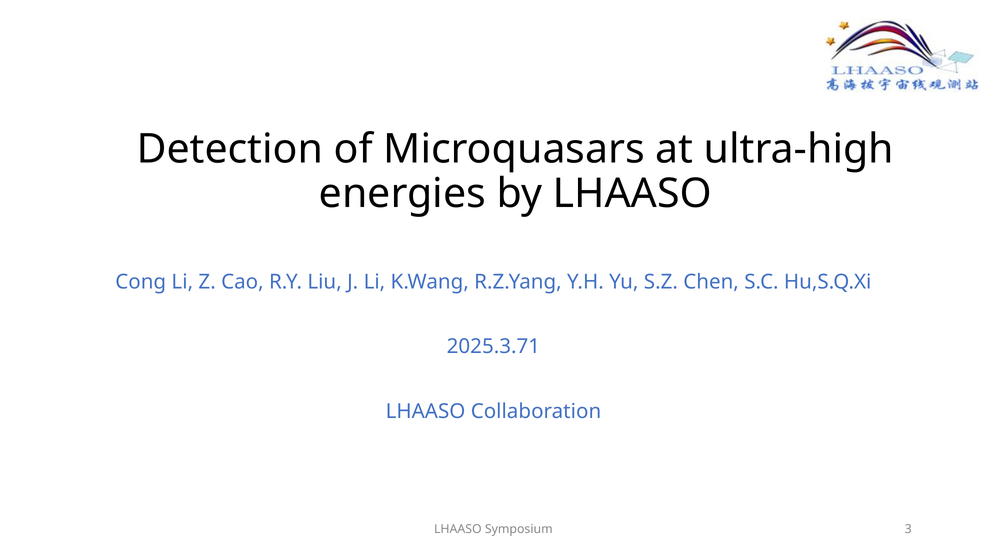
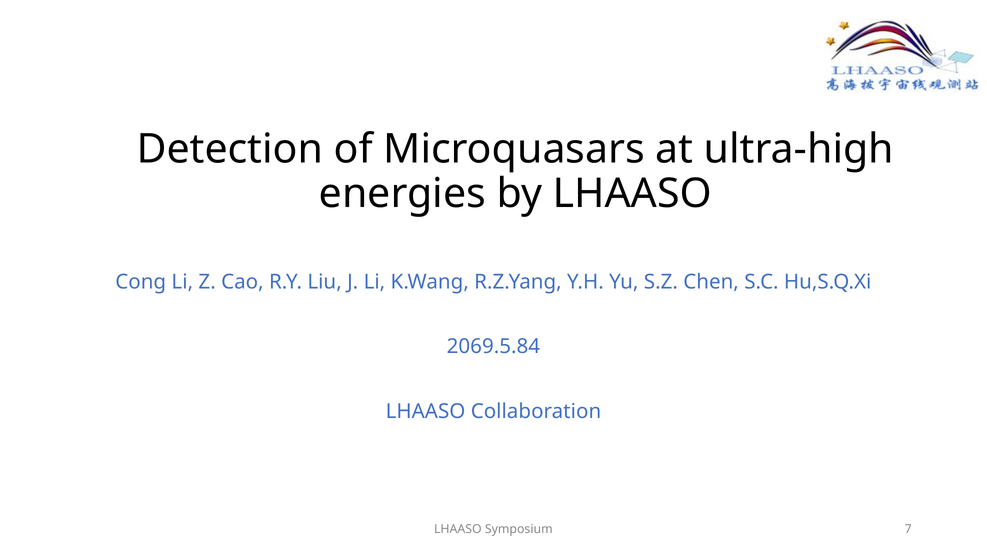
2025.3.71: 2025.3.71 -> 2069.5.84 (493, 347)
3: 3 -> 7 (908, 529)
